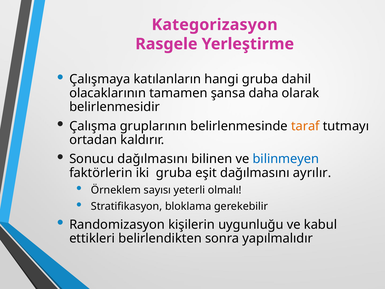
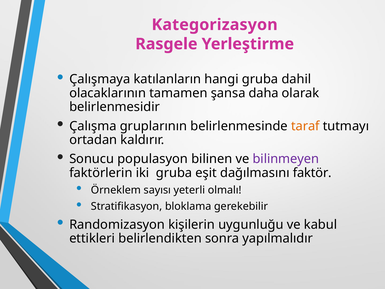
Sonucu dağılmasını: dağılmasını -> populasyon (153, 159)
bilinmeyen colour: blue -> purple (286, 159)
ayrılır: ayrılır -> faktör (312, 173)
